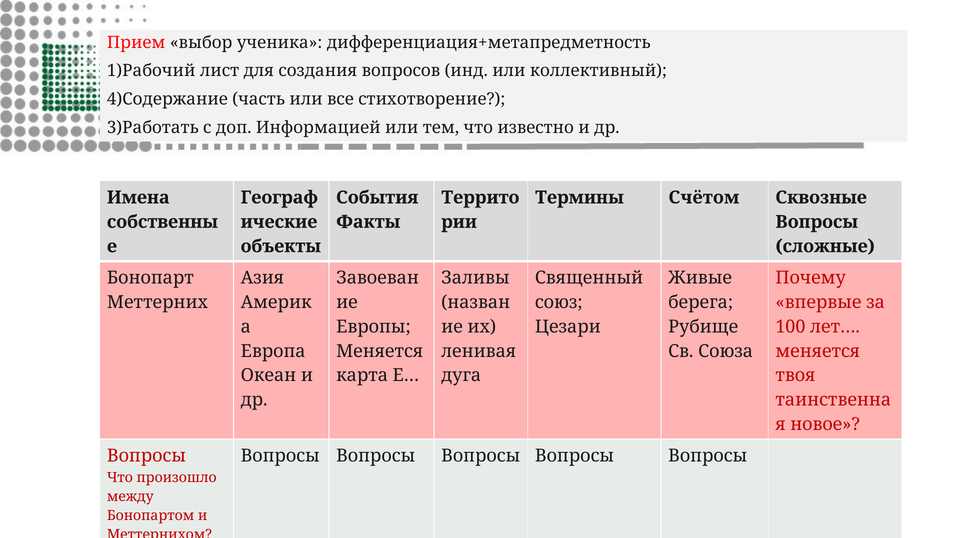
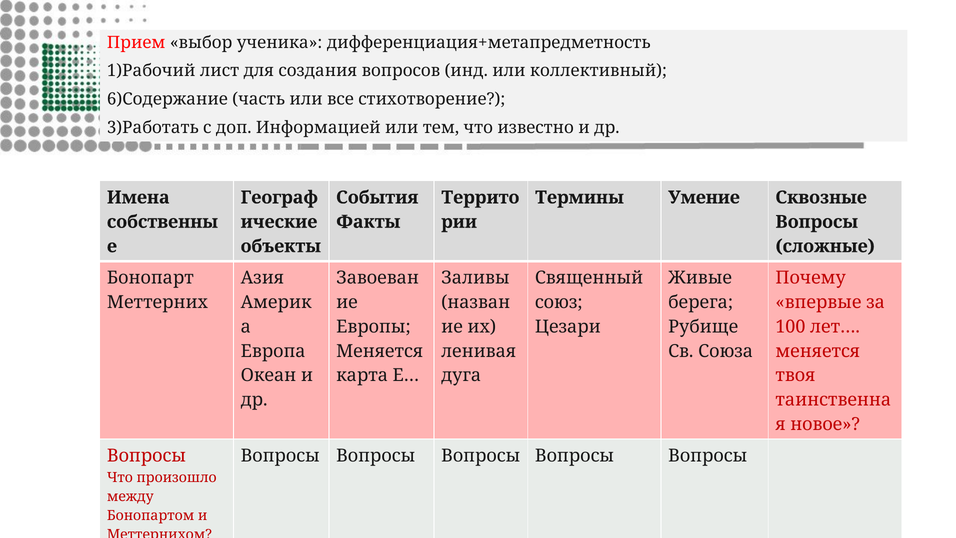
4)Содержание: 4)Содержание -> 6)Содержание (167, 99)
Счётом: Счётом -> Умение (704, 197)
